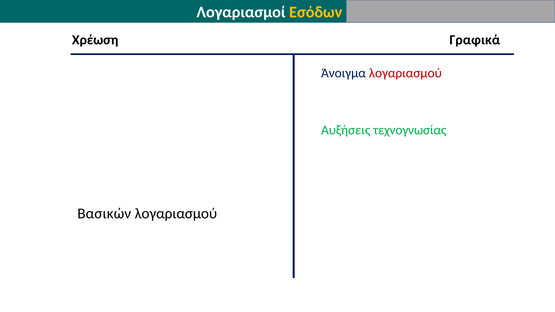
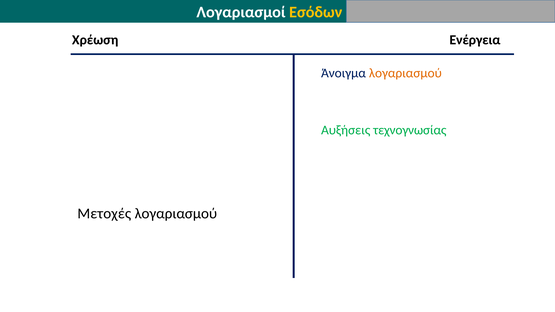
Γραφικά: Γραφικά -> Ενέργεια (475, 40)
λογαριασμού colour: red -> orange (405, 73)
Βασικών: Βασικών -> Μετοχές (104, 214)
